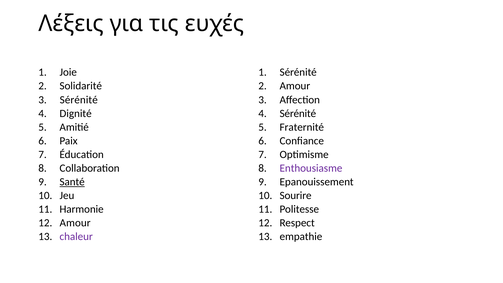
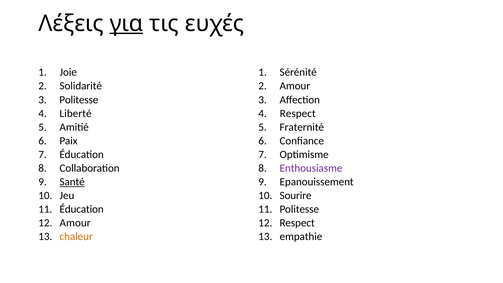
για underline: none -> present (126, 23)
Sérénité: Sérénité -> Politesse (79, 100)
Dignité: Dignité -> Liberté (76, 113)
Sérénité: Sérénité -> Respect (298, 113)
Harmonie: Harmonie -> Éducation (82, 209)
chaleur colour: purple -> orange (76, 237)
